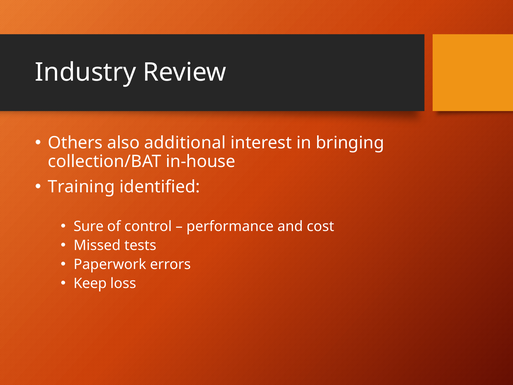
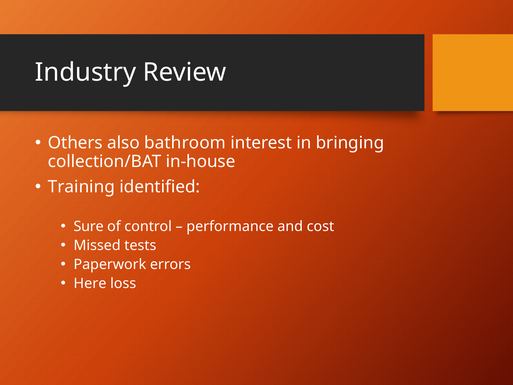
additional: additional -> bathroom (185, 143)
Keep: Keep -> Here (90, 283)
